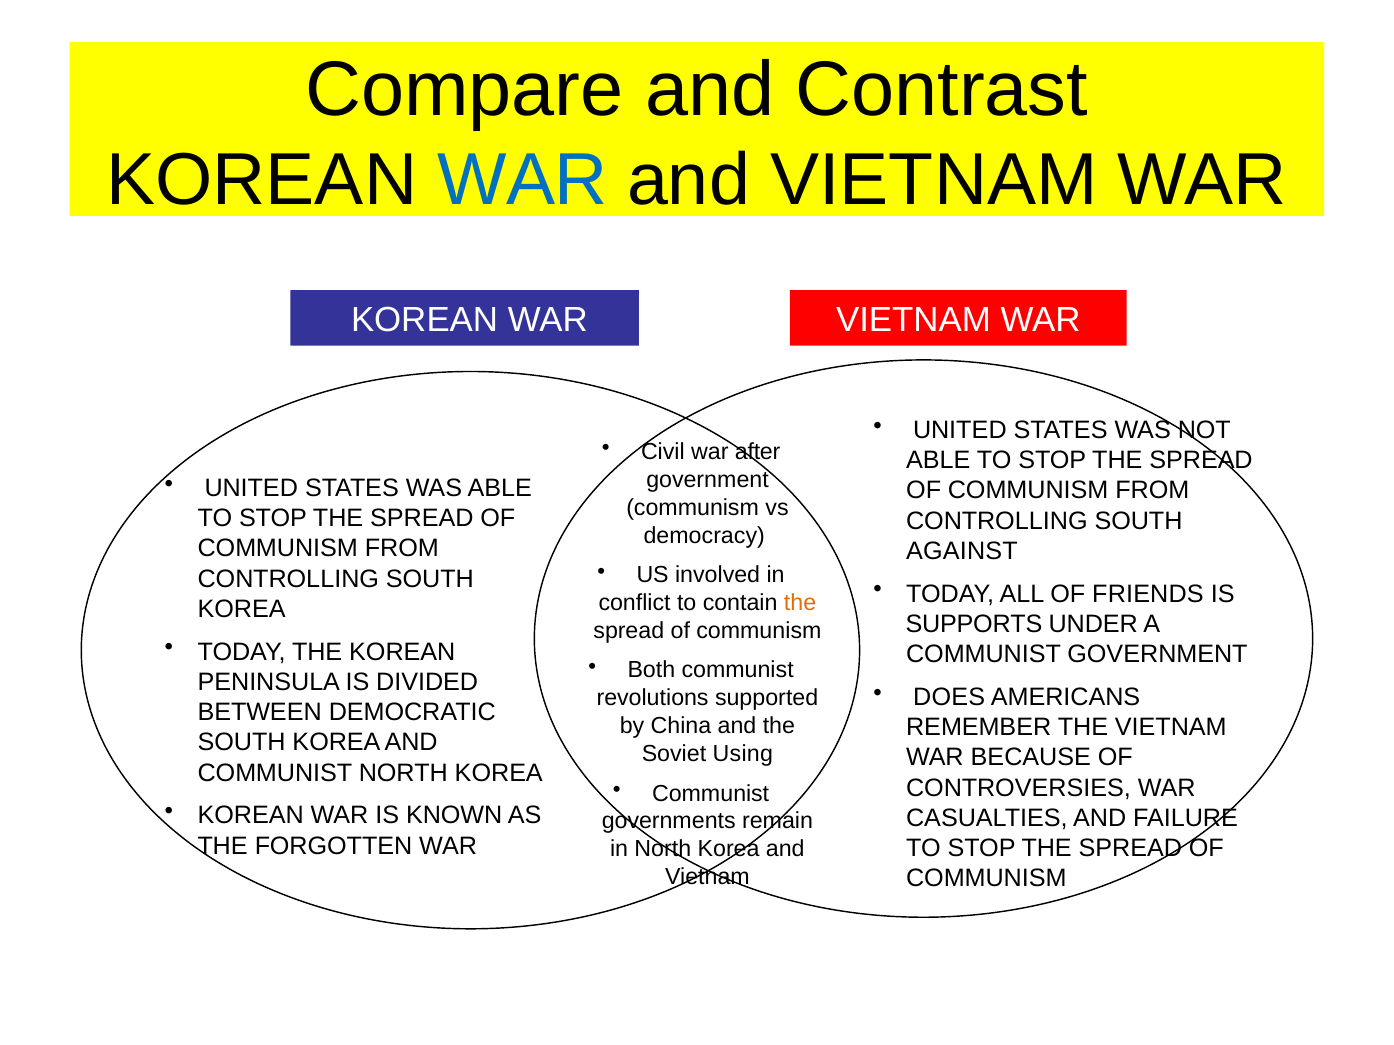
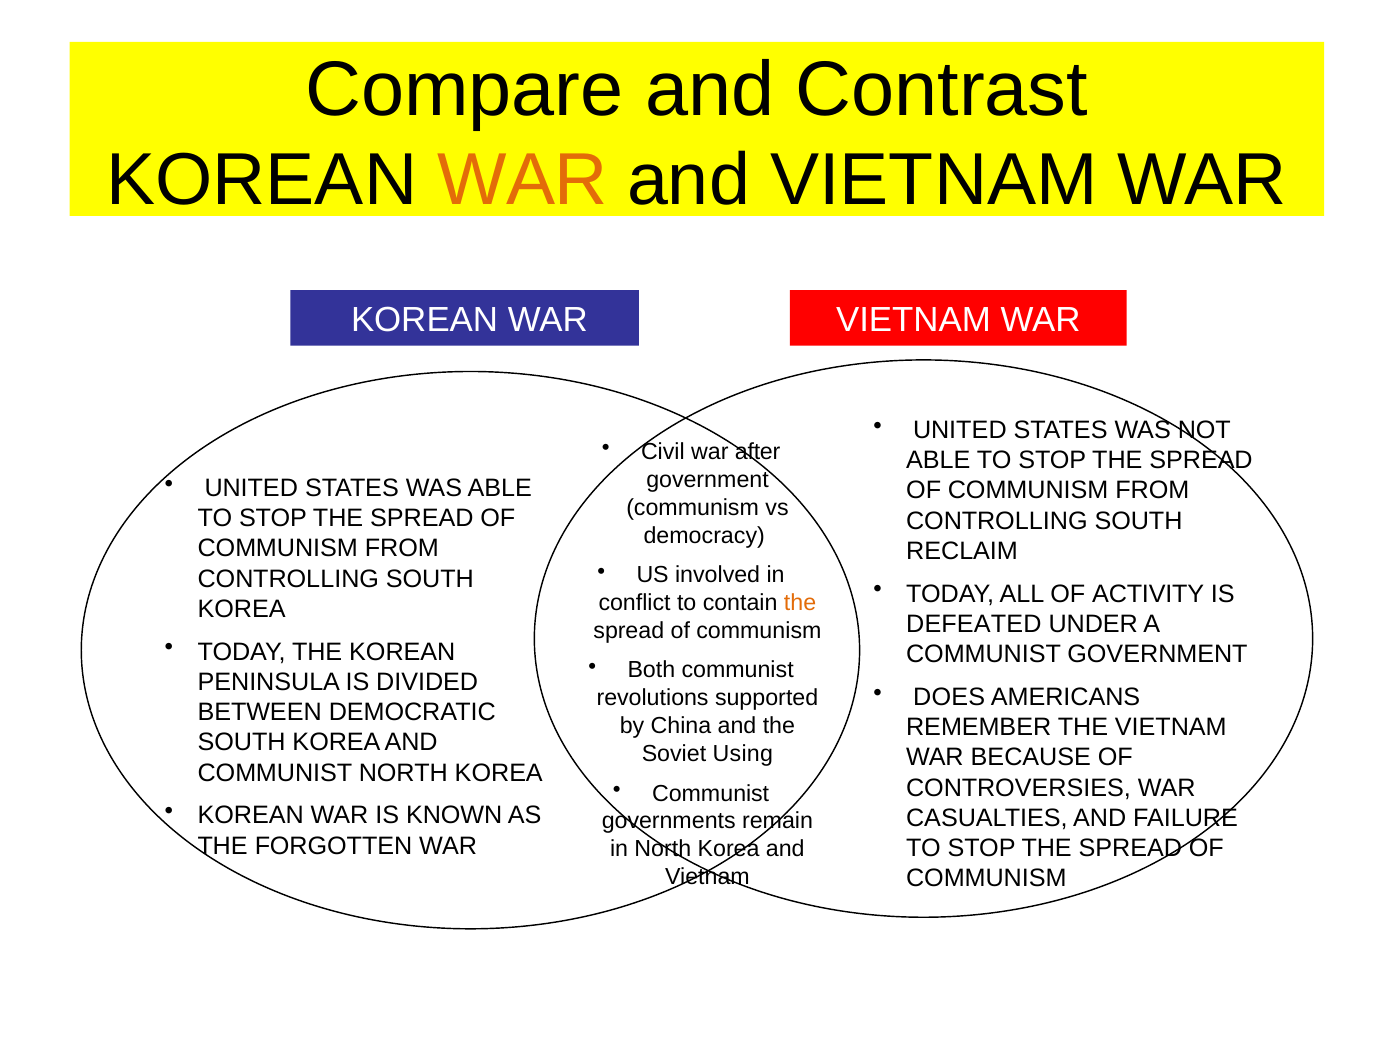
WAR colour: blue -> orange (522, 181)
AGAINST: AGAINST -> RECLAIM (962, 551)
FRIENDS: FRIENDS -> ACTIVITY (1148, 594)
SUPPORTS: SUPPORTS -> DEFEATED (974, 624)
